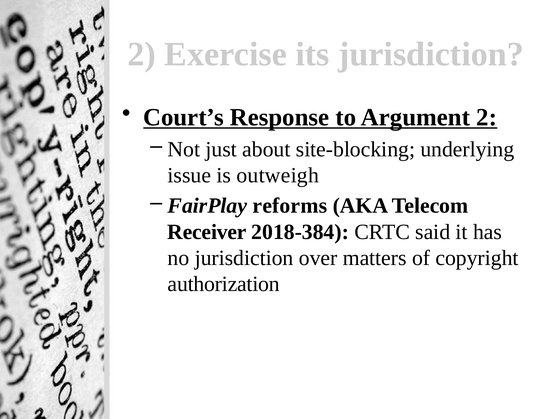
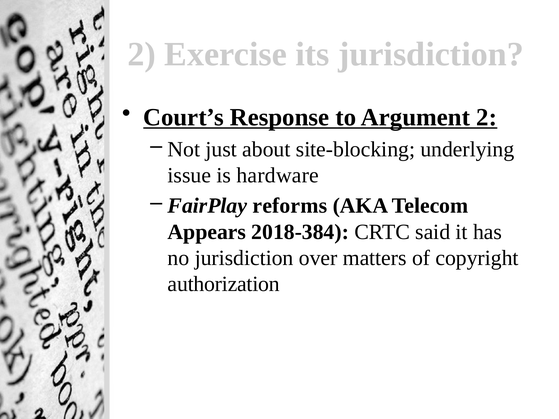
outweigh: outweigh -> hardware (278, 175)
Receiver: Receiver -> Appears (207, 232)
